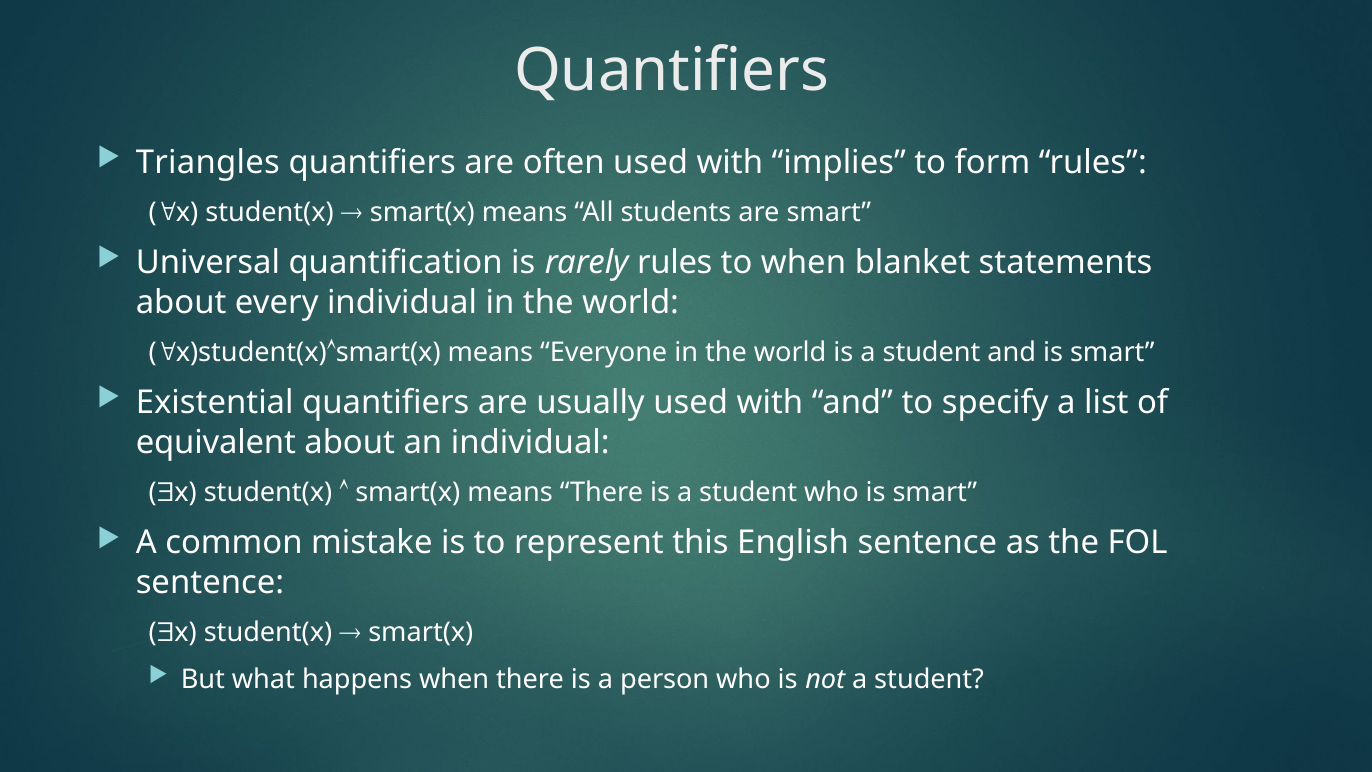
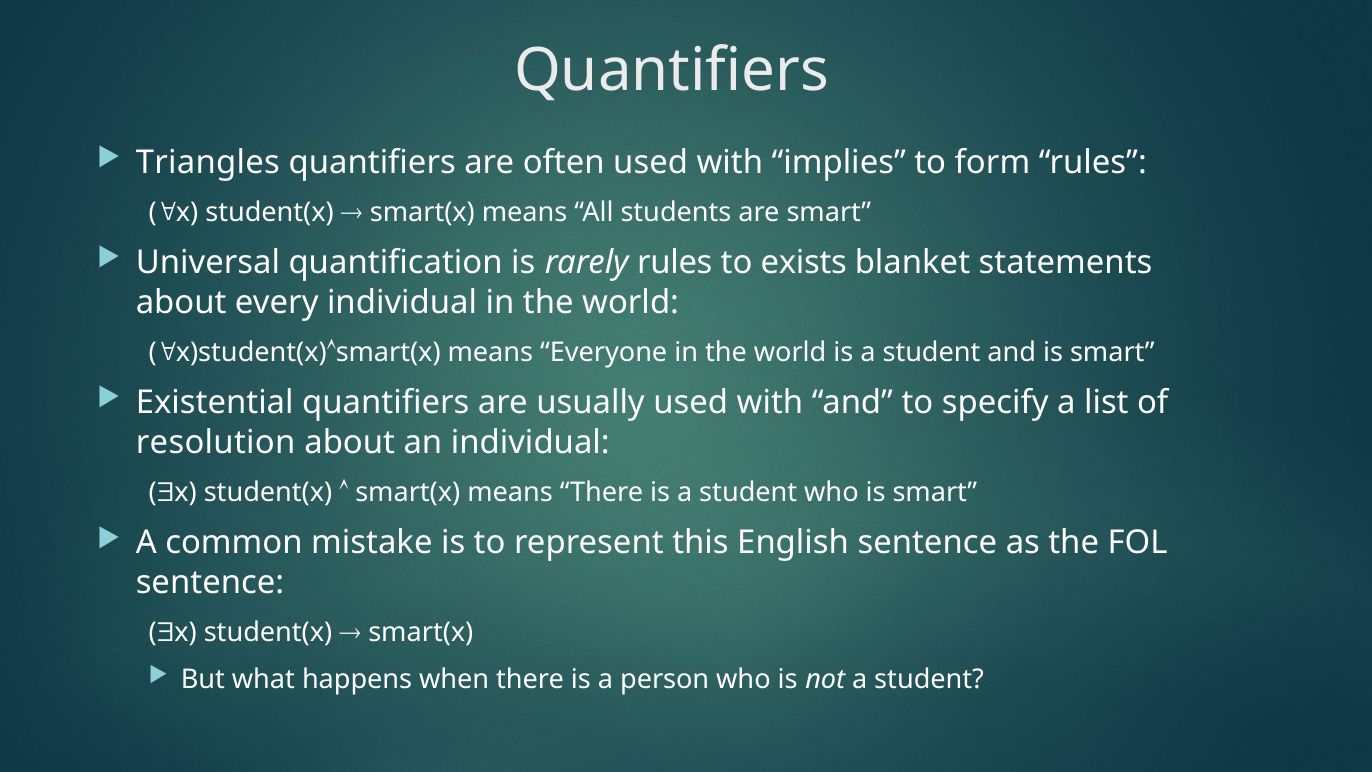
to when: when -> exists (804, 263)
equivalent: equivalent -> resolution (216, 442)
